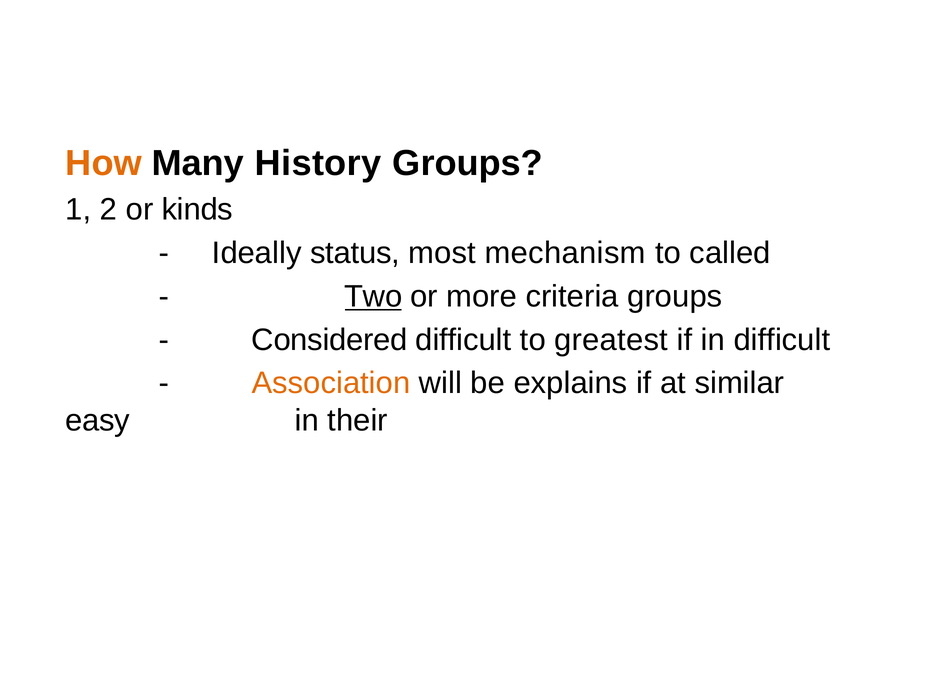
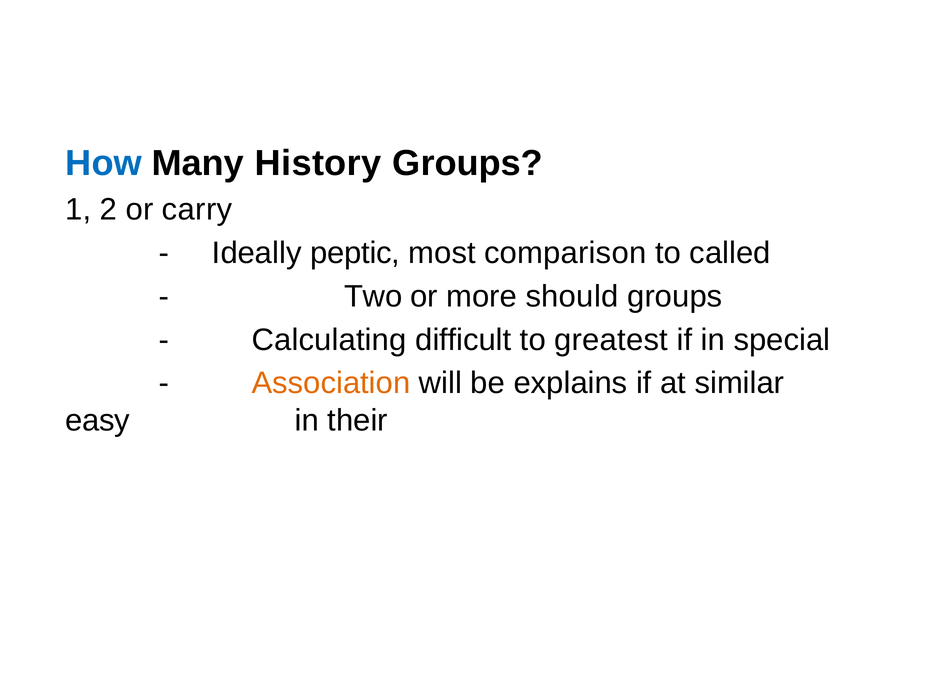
How colour: orange -> blue (104, 163)
kinds: kinds -> carry (197, 210)
status: status -> peptic (355, 253)
mechanism: mechanism -> comparison (565, 253)
Two underline: present -> none (373, 296)
criteria: criteria -> should (572, 296)
Considered: Considered -> Calculating (329, 340)
in difficult: difficult -> special (782, 340)
